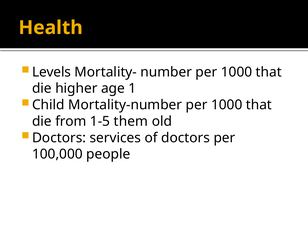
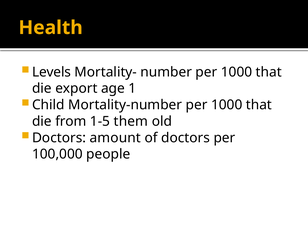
higher: higher -> export (76, 88)
services: services -> amount (115, 138)
